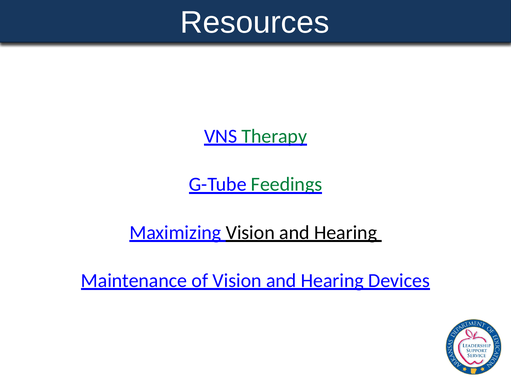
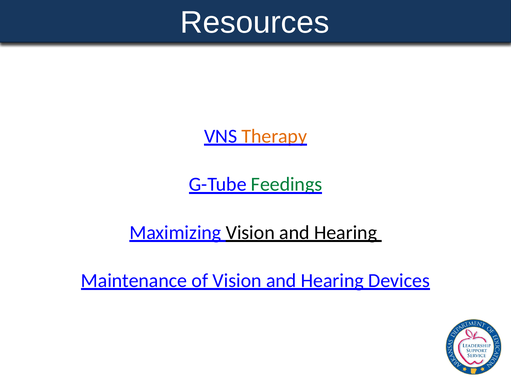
Therapy colour: green -> orange (274, 136)
